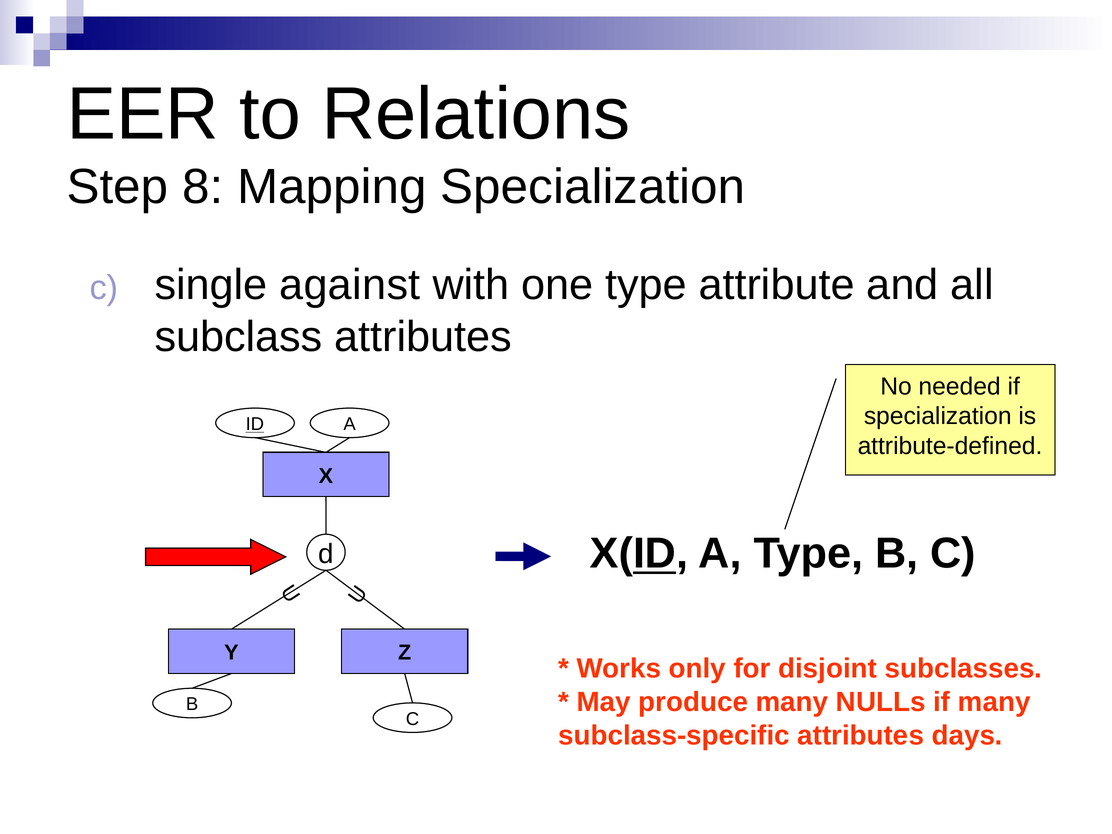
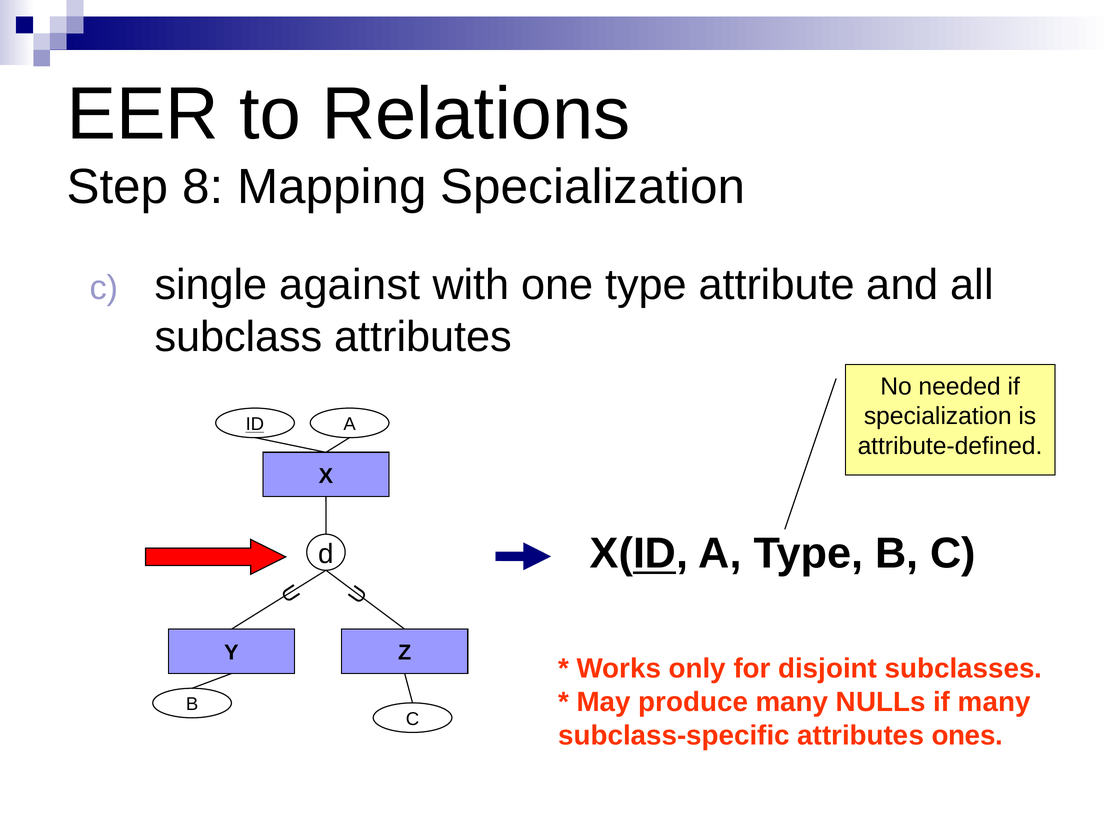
days: days -> ones (967, 735)
